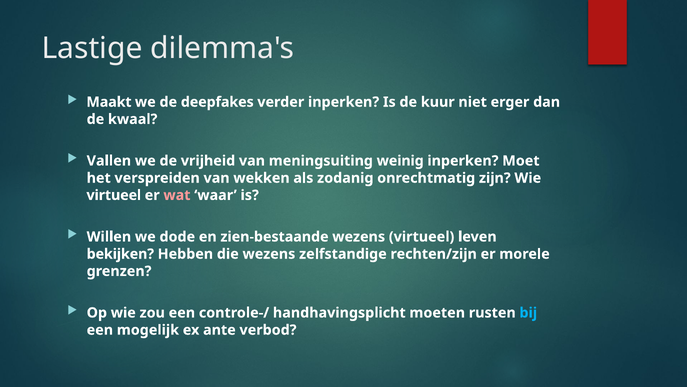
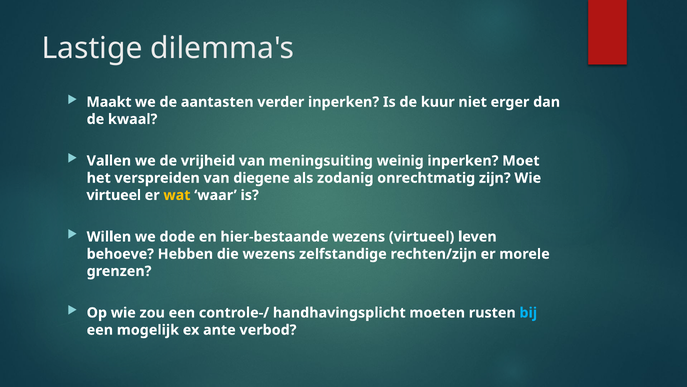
deepfakes: deepfakes -> aantasten (217, 102)
wekken: wekken -> diegene (262, 178)
wat colour: pink -> yellow (177, 195)
zien-bestaande: zien-bestaande -> hier-bestaande (274, 236)
bekijken: bekijken -> behoeve (120, 254)
